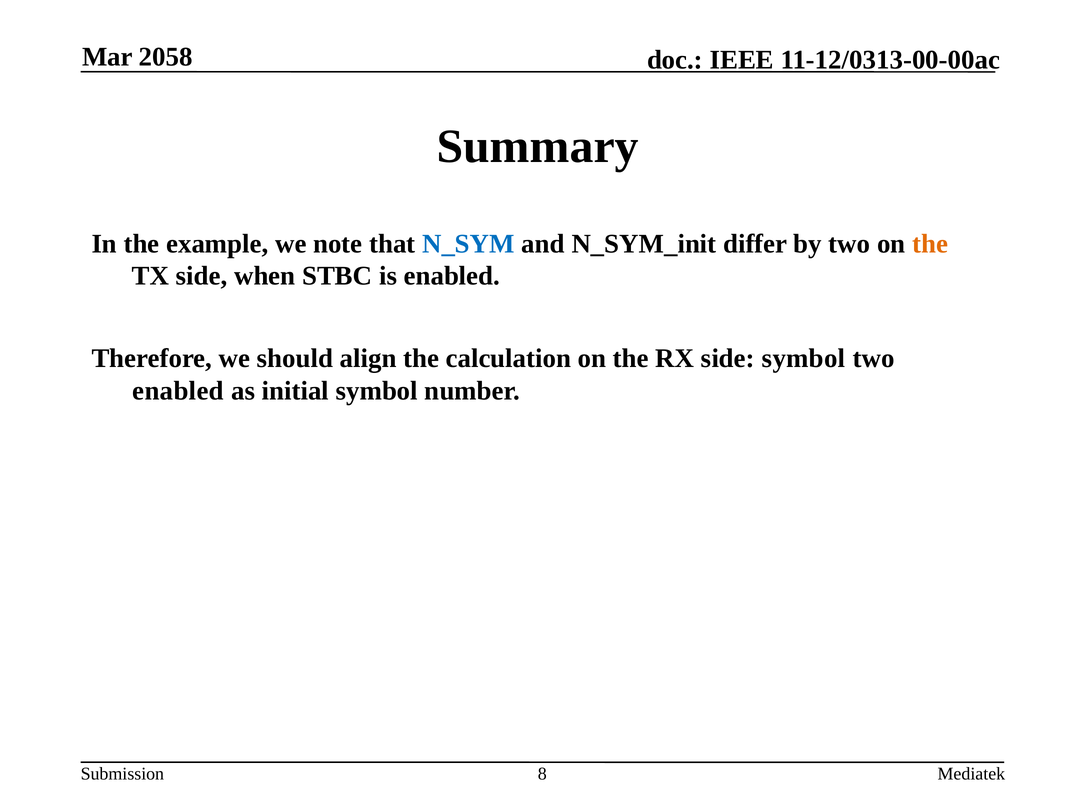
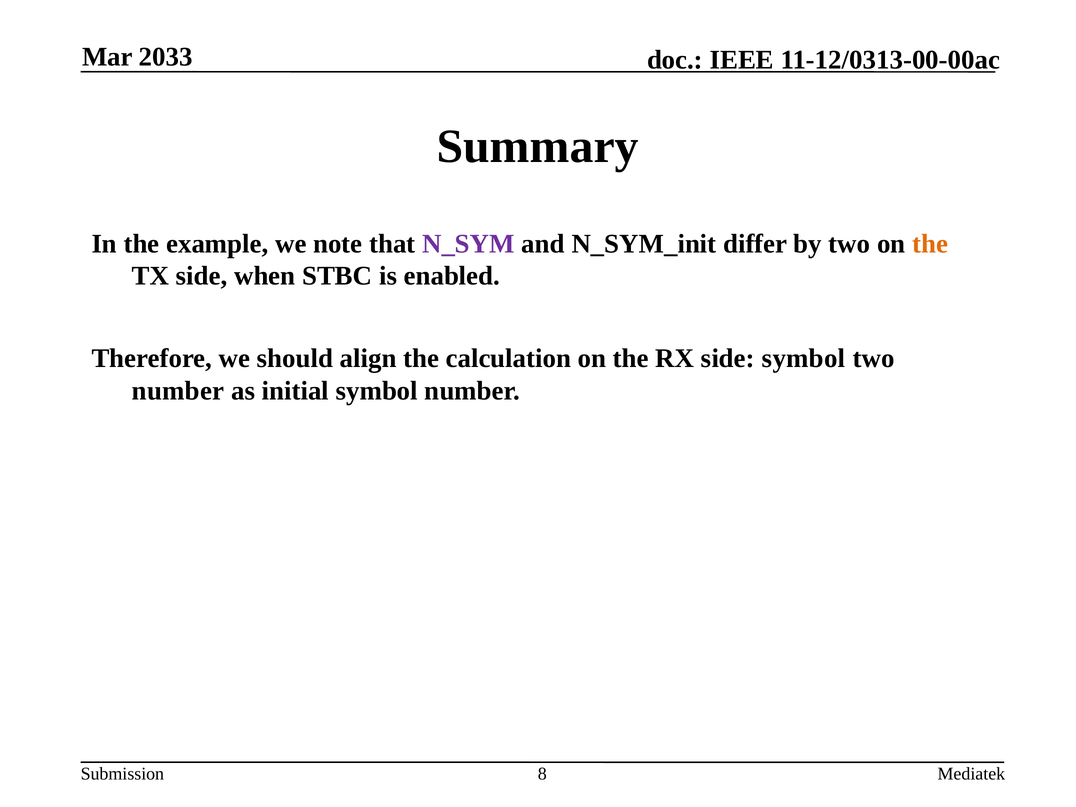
2058: 2058 -> 2033 (166, 57)
N_SYM colour: blue -> purple (468, 244)
enabled: enabled -> number (178, 391)
